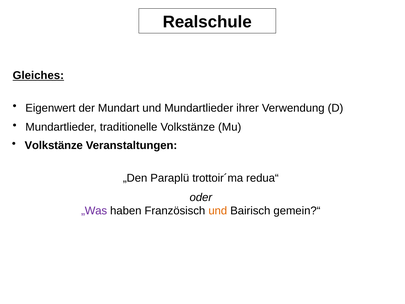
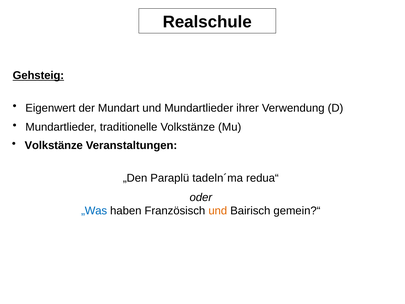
Gleiches: Gleiches -> Gehsteig (38, 75)
trottoir´ma: trottoir´ma -> tadeln´ma (218, 178)
„Was colour: purple -> blue (94, 211)
